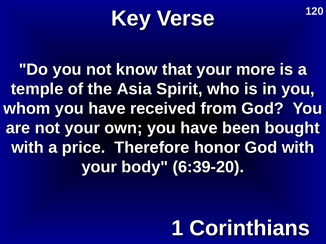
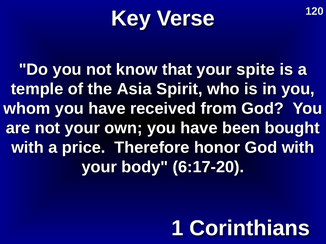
more: more -> spite (256, 70)
6:39-20: 6:39-20 -> 6:17-20 (208, 167)
